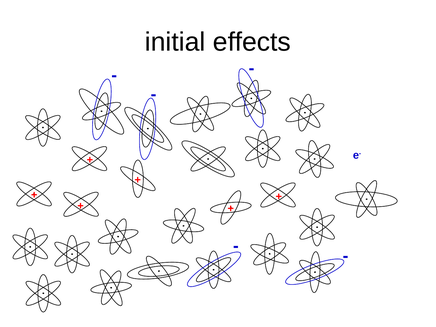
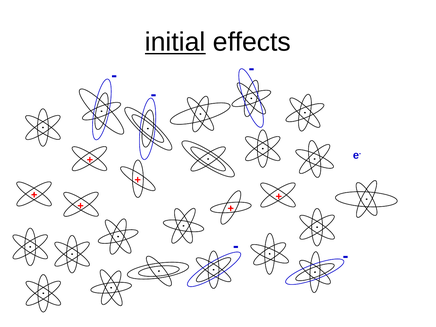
initial underline: none -> present (175, 42)
